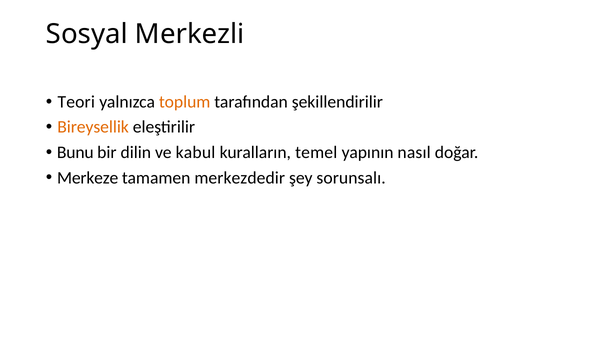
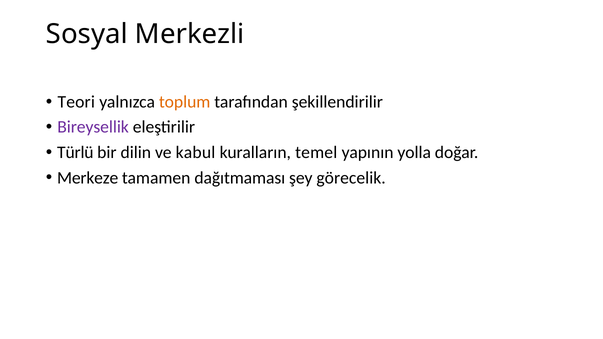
Bireysellik colour: orange -> purple (93, 127)
Bunu: Bunu -> Türlü (75, 153)
nasıl: nasıl -> yolla (414, 153)
merkezdedir: merkezdedir -> dağıtmaması (240, 178)
sorunsalı: sorunsalı -> görecelik (351, 178)
